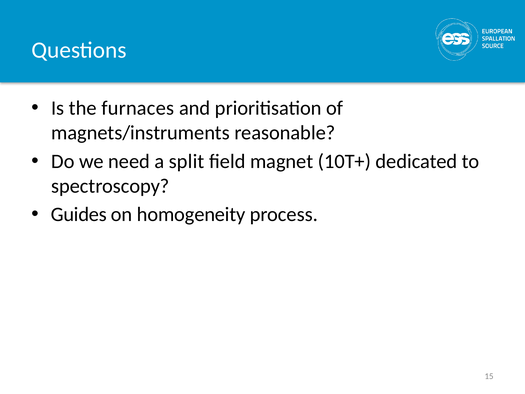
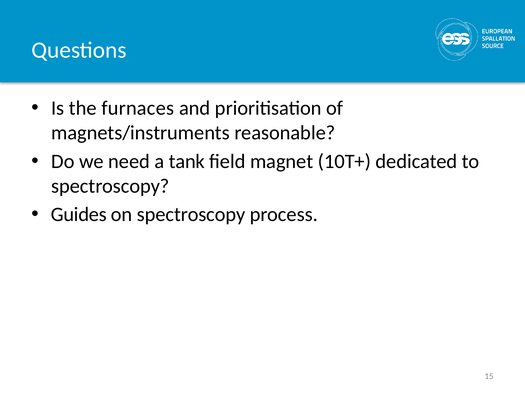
split: split -> tank (187, 161)
on homogeneity: homogeneity -> spectroscopy (191, 214)
